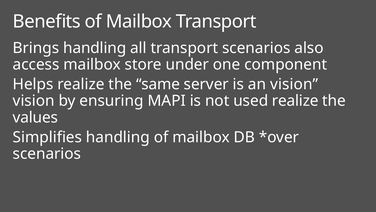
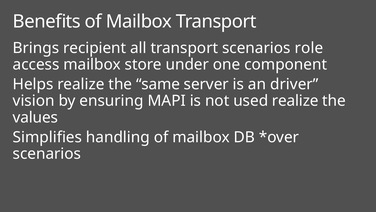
Brings handling: handling -> recipient (95, 48)
also: also -> role (309, 48)
an vision: vision -> driver (294, 84)
